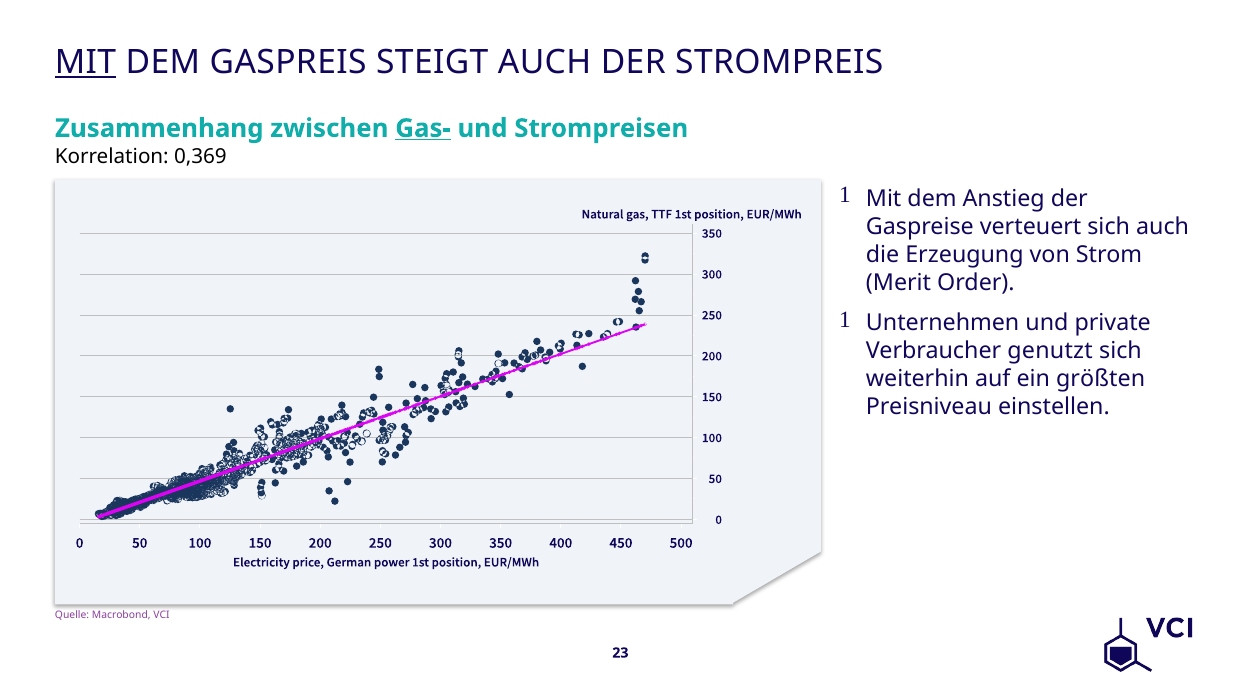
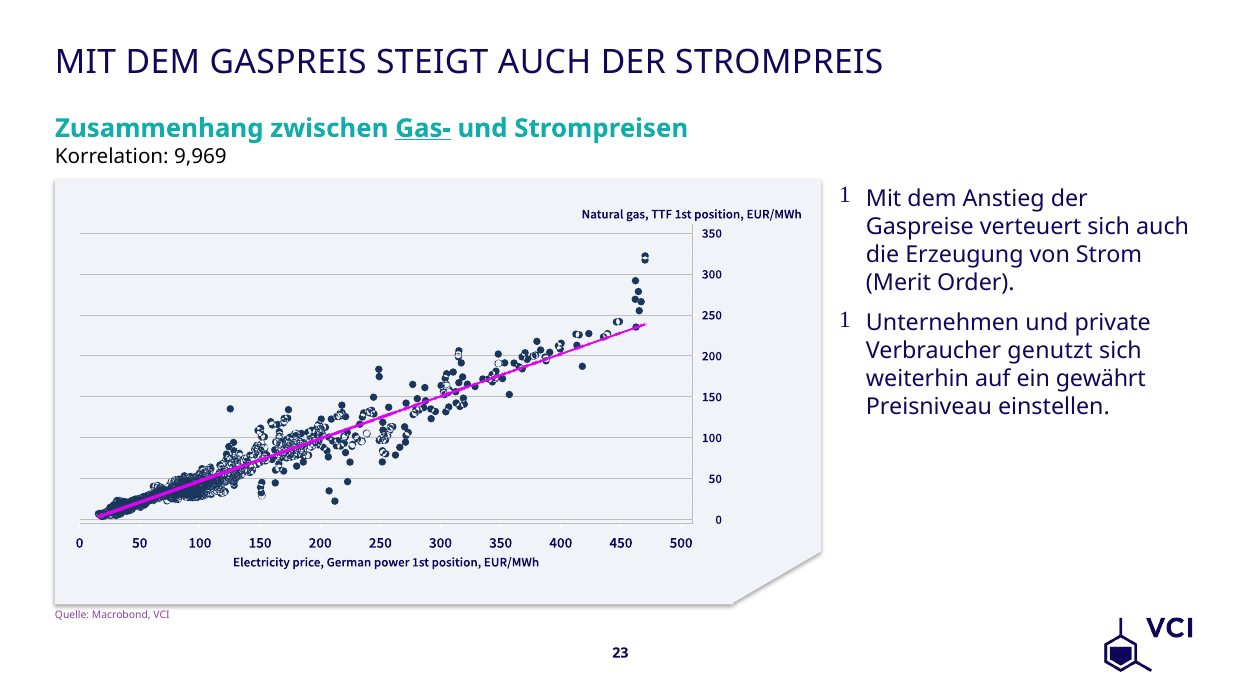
MIT underline: present -> none (85, 62)
0,369: 0,369 -> 9,969 (200, 156)
größten: größten -> gewährt (1101, 379)
